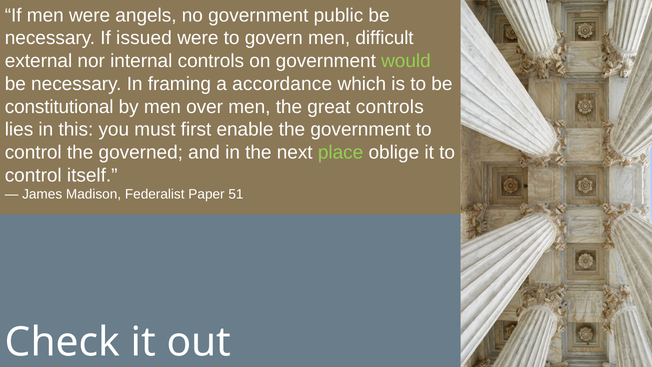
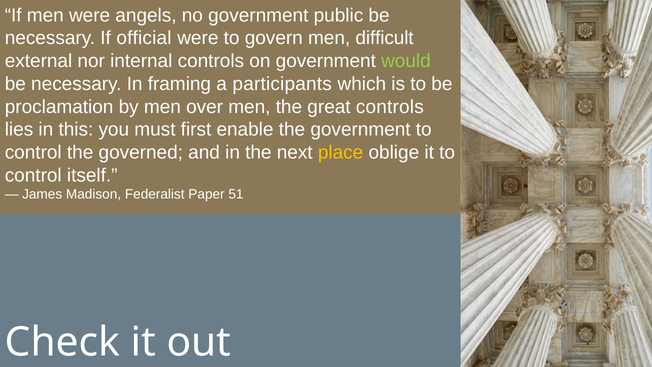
issued: issued -> official (144, 38)
accordance: accordance -> participants (282, 84)
constitutional: constitutional -> proclamation (59, 107)
place colour: light green -> yellow (341, 152)
